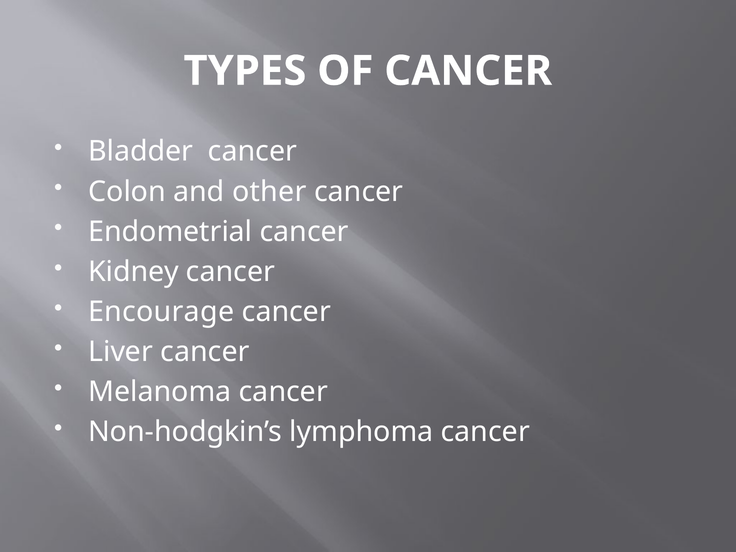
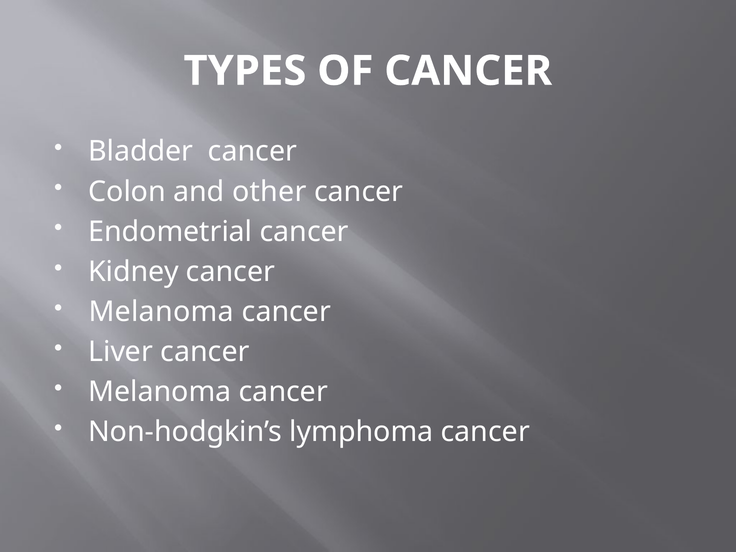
Encourage: Encourage -> Melanoma (161, 312)
